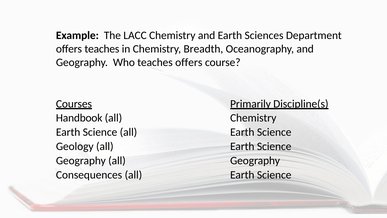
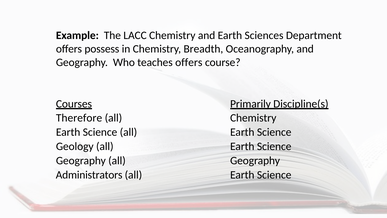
offers teaches: teaches -> possess (102, 49)
Handbook: Handbook -> Therefore (79, 118)
Consequences: Consequences -> Administrators (89, 175)
